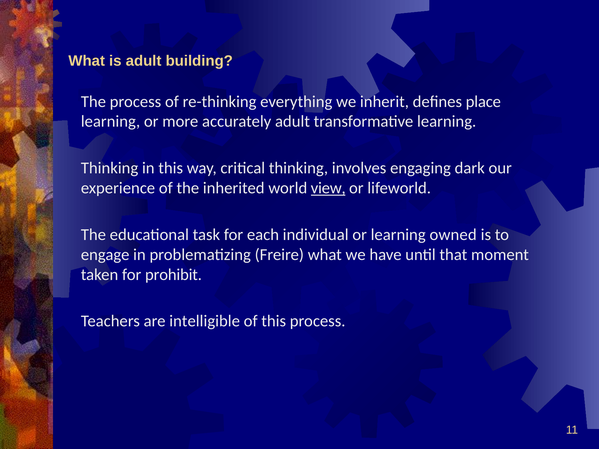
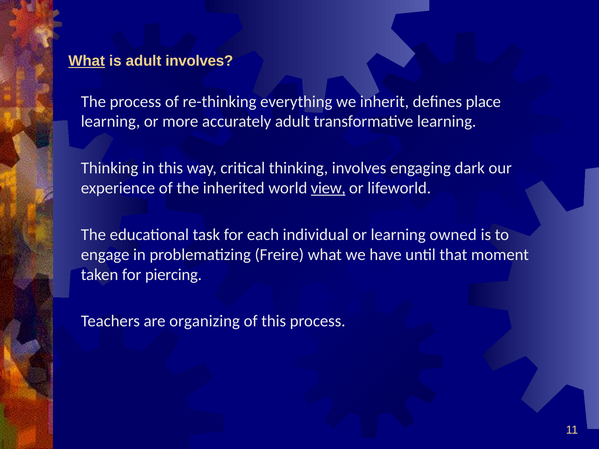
What underline: none -> present (87, 61)
adult building: building -> involves (199, 61)
prohibit: prohibit -> piercing (173, 275)
intelligible: intelligible -> organizing (205, 321)
